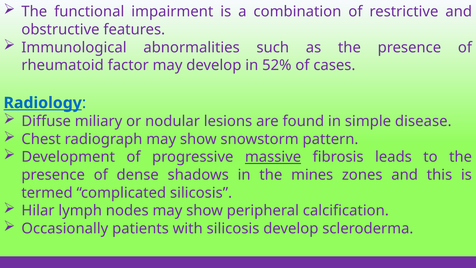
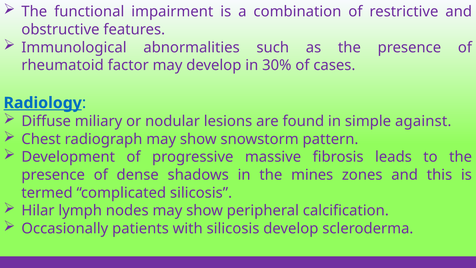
52%: 52% -> 30% (277, 65)
disease: disease -> against (423, 121)
massive underline: present -> none (273, 157)
